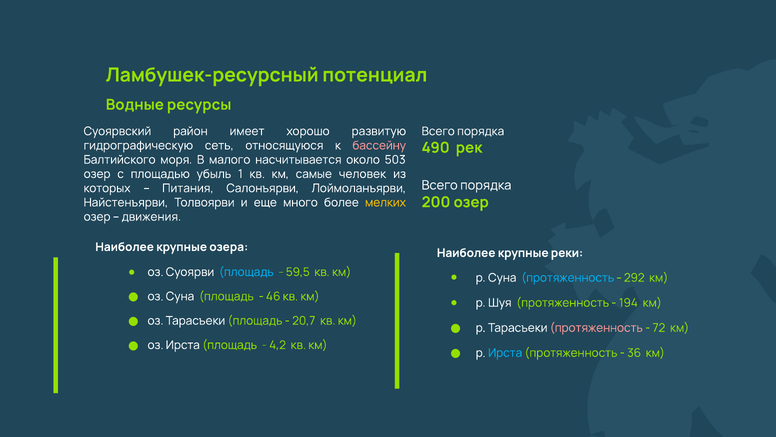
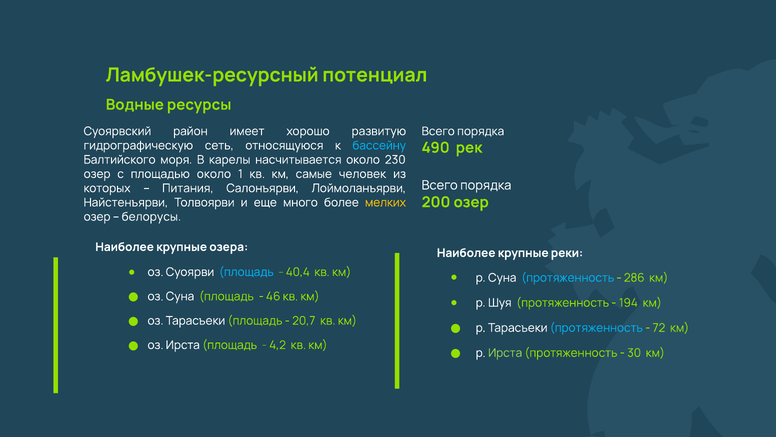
бассейну colour: pink -> light blue (379, 145)
малого: малого -> карелы (230, 160)
503: 503 -> 230 (395, 160)
площадью убыль: убыль -> около (214, 174)
движения: движения -> белорусы (151, 217)
59,5: 59,5 -> 40,4 (298, 272)
292: 292 -> 286 (634, 277)
протяженность colour: pink -> light blue (596, 327)
Ирста colour: light blue -> light green (505, 352)
36: 36 -> 30 (634, 352)
